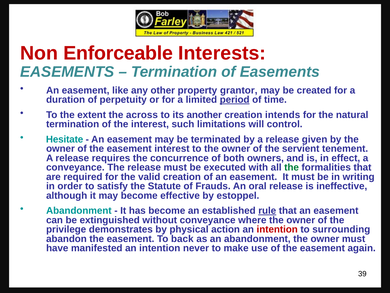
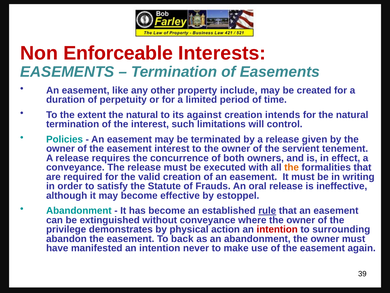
grantor: grantor -> include (239, 90)
period underline: present -> none (235, 100)
extent the across: across -> natural (142, 115)
another: another -> against (204, 115)
Hesitate: Hesitate -> Policies (65, 139)
the colour: green -> orange (292, 167)
